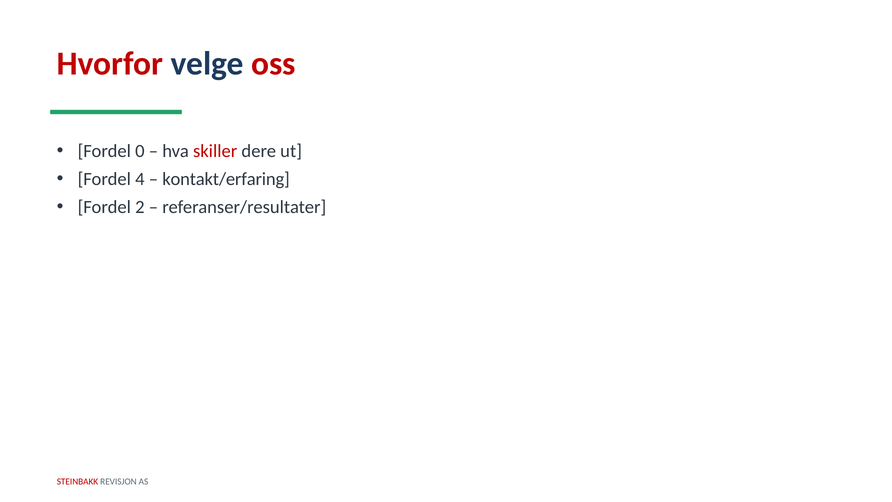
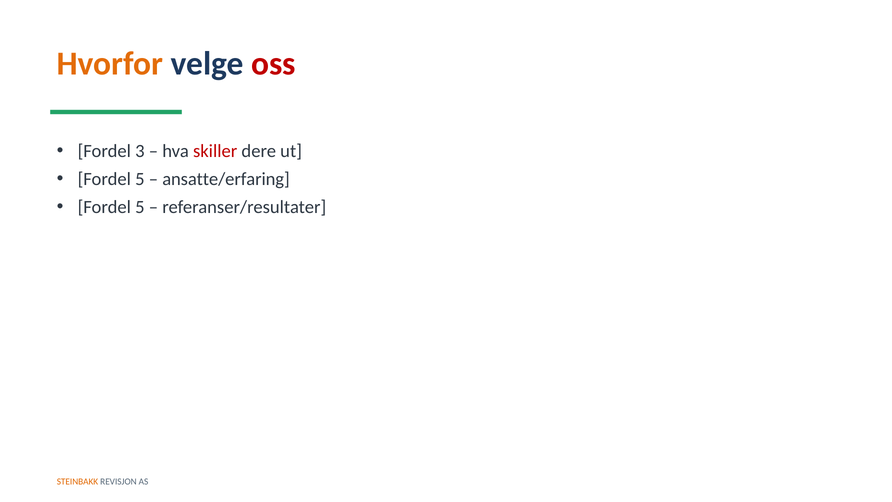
Hvorfor colour: red -> orange (110, 64)
0: 0 -> 3 (140, 151)
4: 4 -> 5 (140, 179)
kontakt/erfaring: kontakt/erfaring -> ansatte/erfaring (226, 179)
2: 2 -> 5 (140, 207)
STEINBAKK colour: red -> orange (77, 481)
